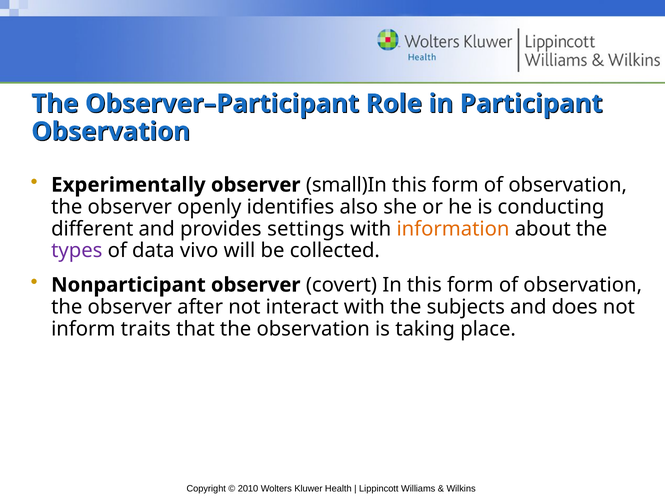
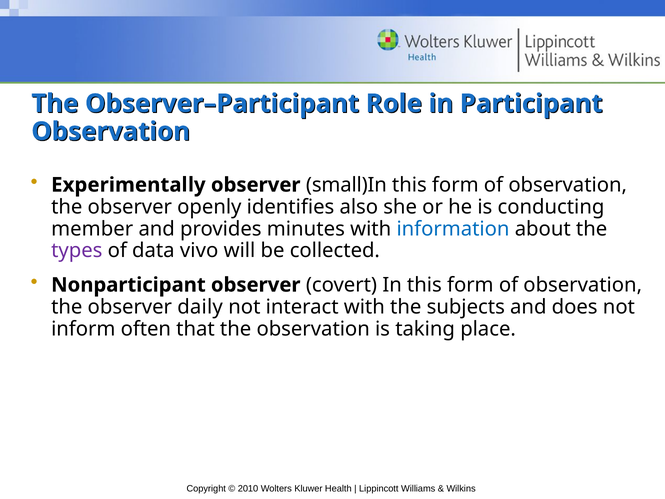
different: different -> member (92, 229)
settings: settings -> minutes (306, 229)
information colour: orange -> blue (453, 229)
after: after -> daily (200, 307)
traits: traits -> often (146, 329)
